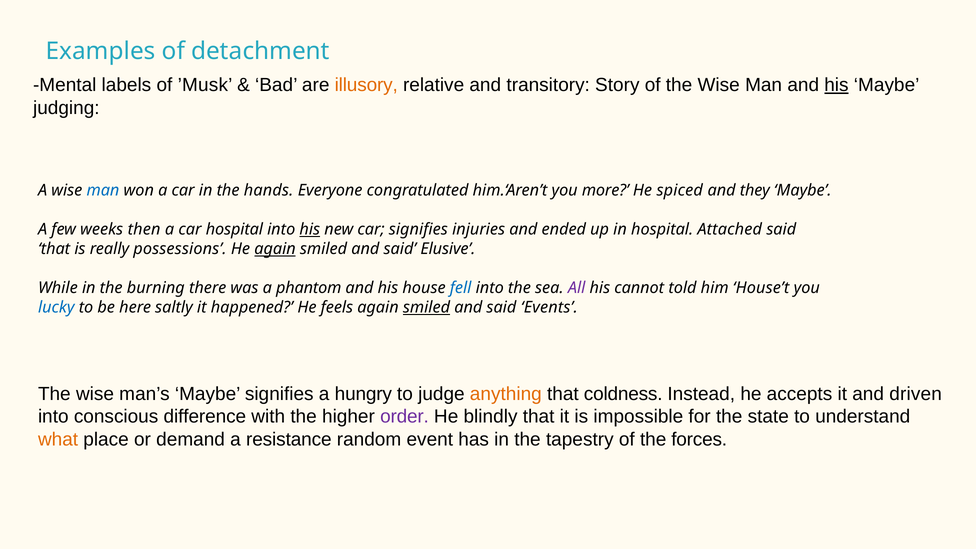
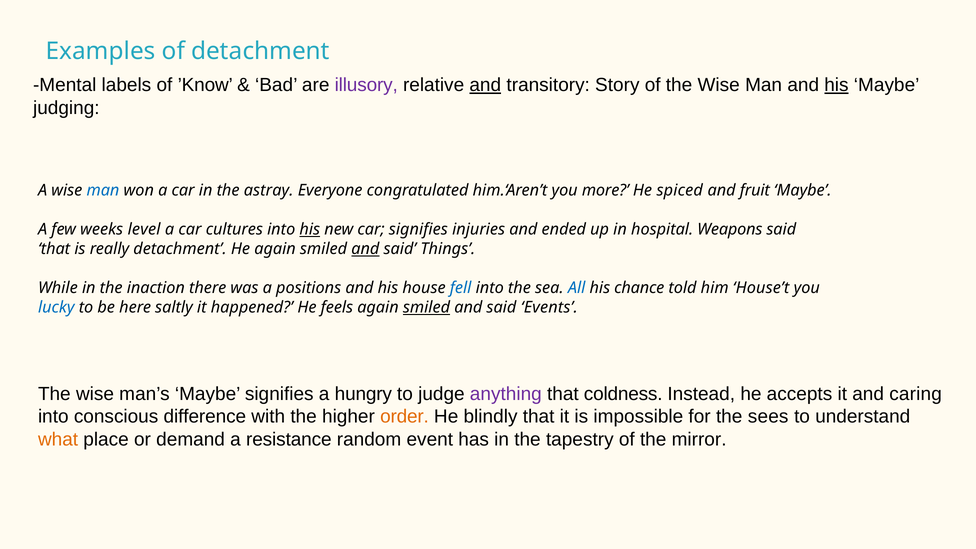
’Musk: ’Musk -> ’Know (205, 85)
illusory colour: orange -> purple (366, 85)
and underline: none -> present (485, 85)
hands: hands -> astray (269, 190)
they: they -> fruit (755, 190)
then: then -> level (144, 229)
car hospital: hospital -> cultures (234, 229)
Attached: Attached -> Weapons (730, 229)
really possessions: possessions -> detachment (180, 249)
again underline: present -> none (275, 249)
and underline: none -> present (365, 249)
Elusive: Elusive -> Things (448, 249)
burning: burning -> inaction (156, 288)
phantom: phantom -> positions (309, 288)
All colour: purple -> blue (577, 288)
cannot: cannot -> chance (639, 288)
anything colour: orange -> purple (506, 394)
driven: driven -> caring (916, 394)
order colour: purple -> orange (405, 417)
state: state -> sees (768, 417)
forces: forces -> mirror (699, 439)
